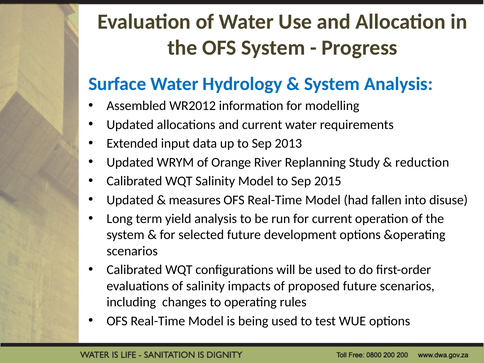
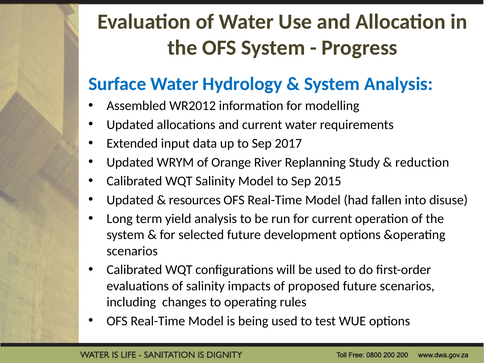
2013: 2013 -> 2017 (288, 143)
measures: measures -> resources (195, 200)
